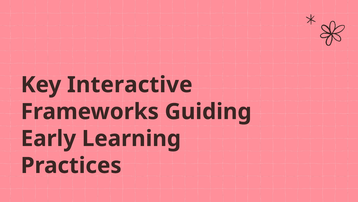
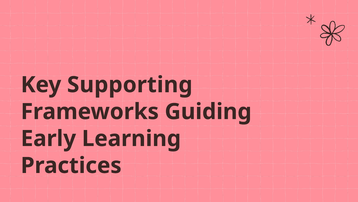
Interactive: Interactive -> Supporting (130, 85)
